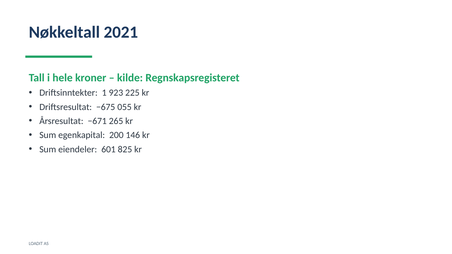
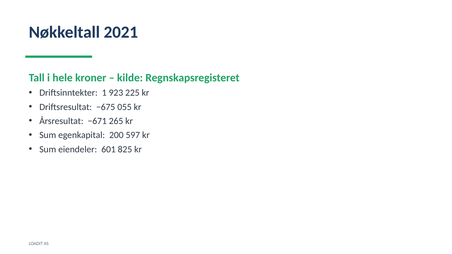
146: 146 -> 597 (133, 135)
